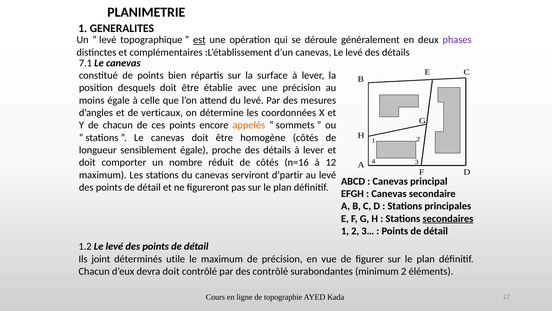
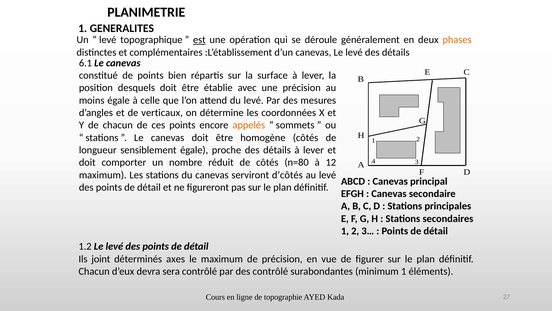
phases colour: purple -> orange (457, 40)
7.1: 7.1 -> 6.1 (85, 63)
n=16: n=16 -> n=80 (297, 162)
d’partir: d’partir -> d’côtés (287, 175)
secondaires underline: present -> none (448, 218)
utile: utile -> axes (176, 259)
devra doit: doit -> sera (171, 271)
minimum 2: 2 -> 1 (404, 271)
